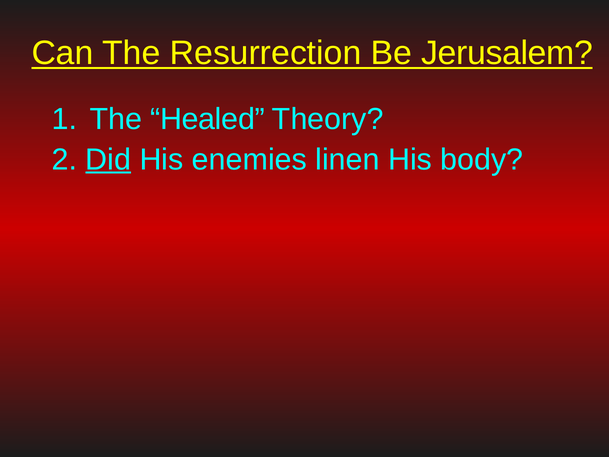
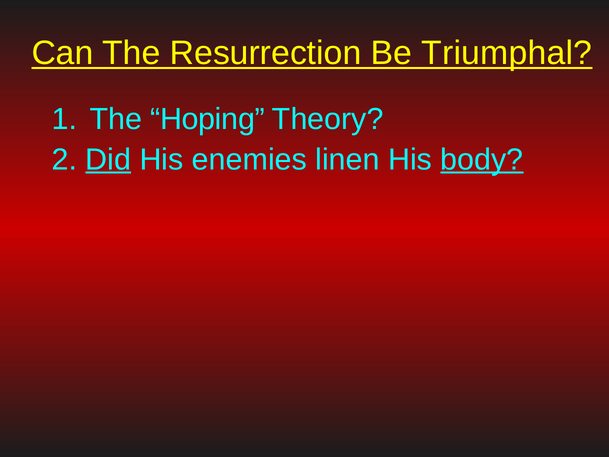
Jerusalem: Jerusalem -> Triumphal (507, 53)
Healed: Healed -> Hoping (208, 119)
body underline: none -> present (482, 159)
